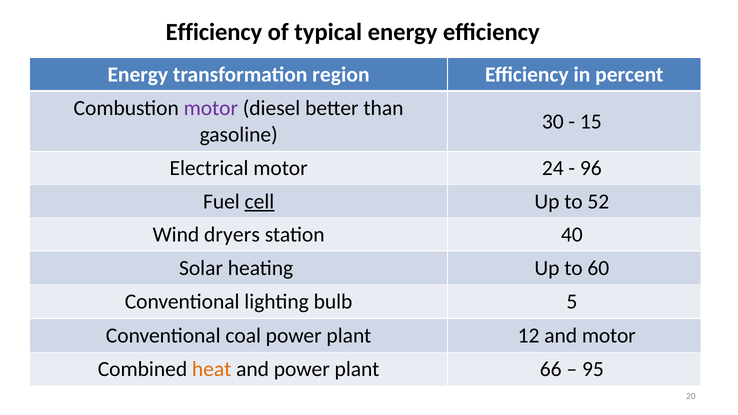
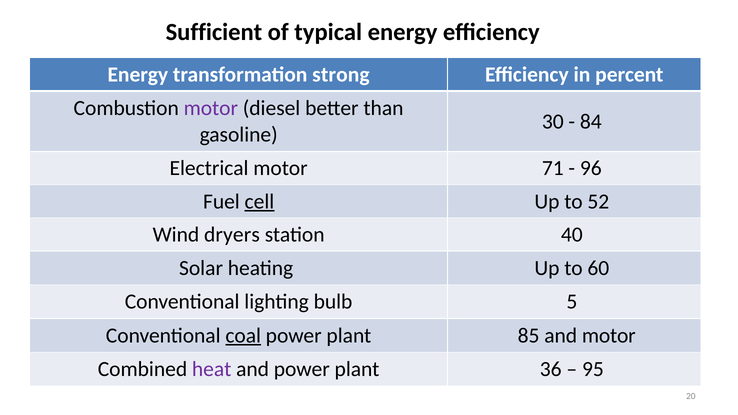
Efficiency: Efficiency -> Sufficient (214, 32)
region: region -> strong (341, 75)
15: 15 -> 84 (591, 121)
24: 24 -> 71 (553, 168)
coal underline: none -> present (243, 336)
12: 12 -> 85 (529, 336)
heat colour: orange -> purple (212, 369)
66: 66 -> 36 (551, 369)
